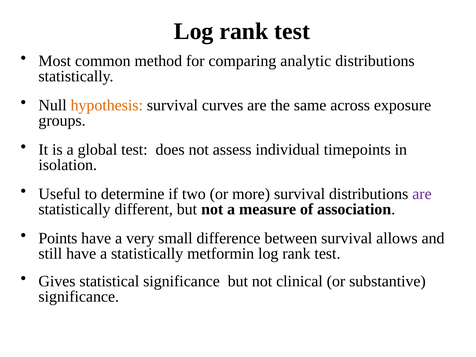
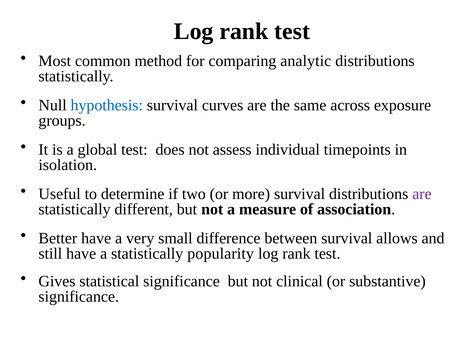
hypothesis colour: orange -> blue (107, 105)
Points: Points -> Better (58, 238)
metformin: metformin -> popularity (221, 254)
